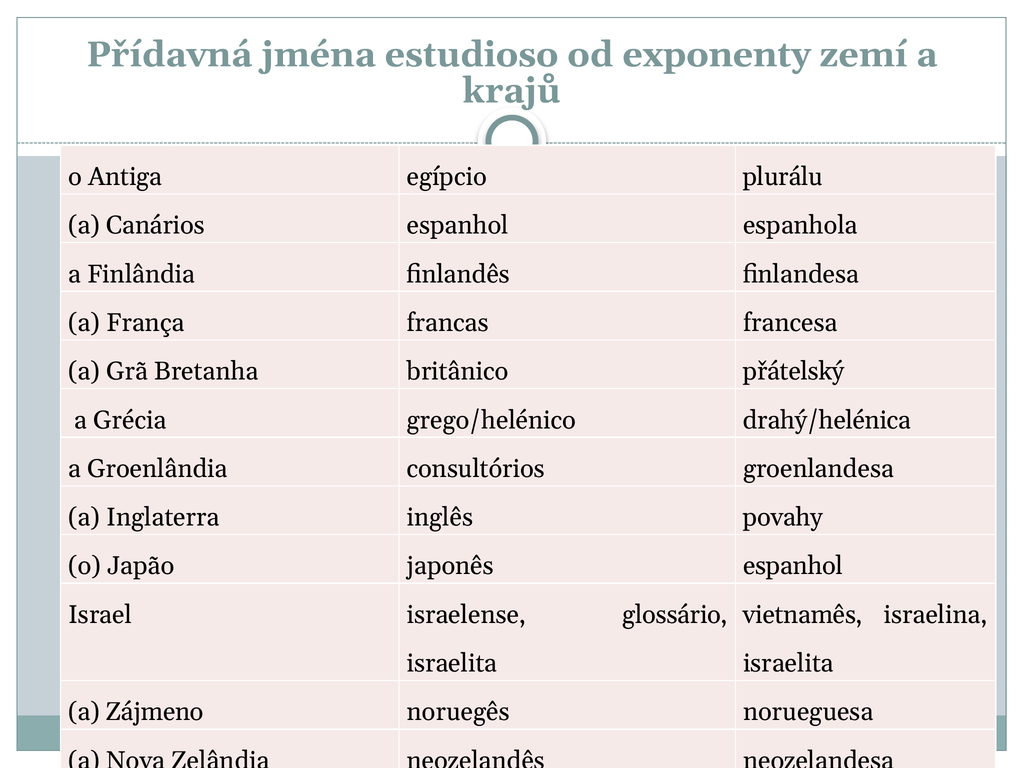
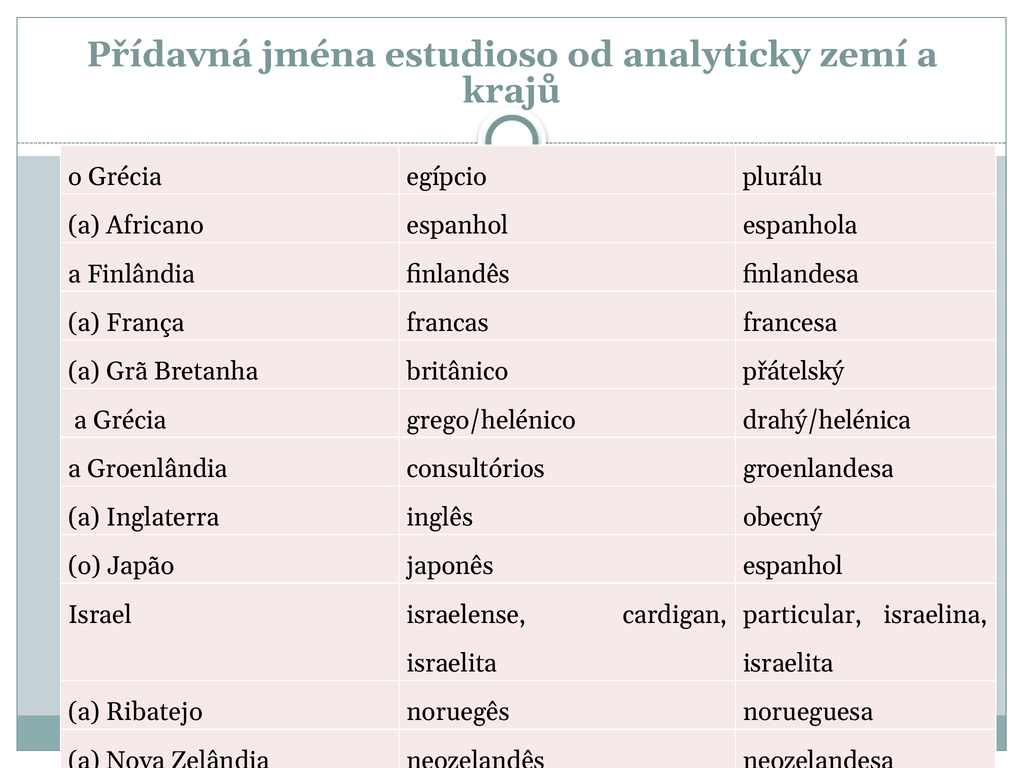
exponenty: exponenty -> analyticky (716, 55)
o Antiga: Antiga -> Grécia (125, 177)
Canários: Canários -> Africano (155, 225)
povahy: povahy -> obecný (783, 517)
glossário: glossário -> cardigan (675, 615)
vietnamês: vietnamês -> particular (803, 615)
Zájmeno: Zájmeno -> Ribatejo (155, 712)
